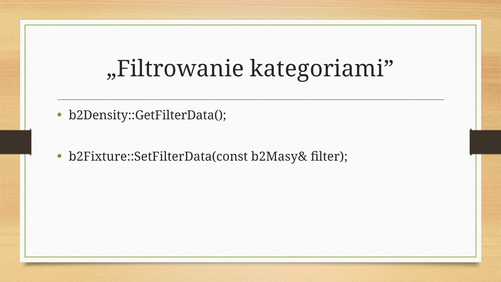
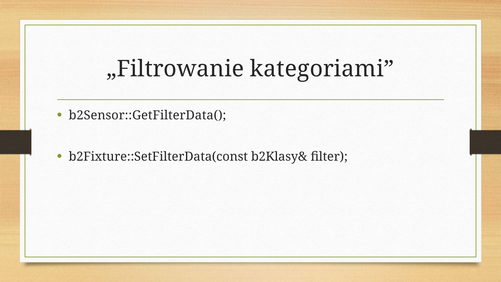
b2Density::GetFilterData(: b2Density::GetFilterData( -> b2Sensor::GetFilterData( (147, 115)
b2Masy&: b2Masy& -> b2Klasy& (279, 157)
